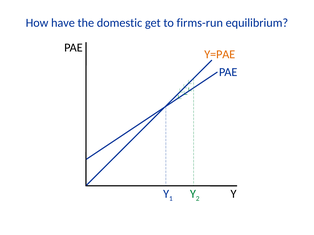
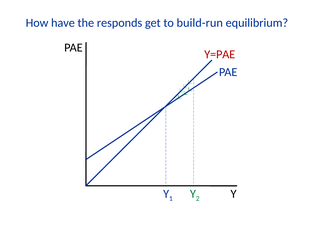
domestic: domestic -> responds (120, 23)
firms-run: firms-run -> build-run (200, 23)
Y=PAE colour: orange -> red (220, 55)
